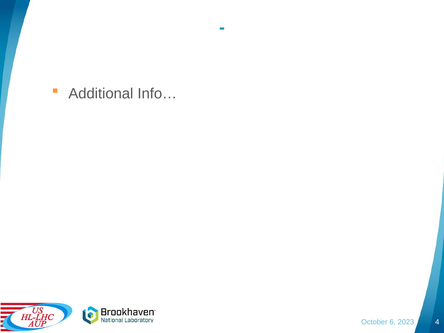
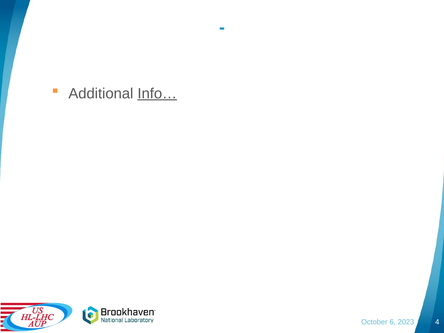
Info… underline: none -> present (157, 94)
